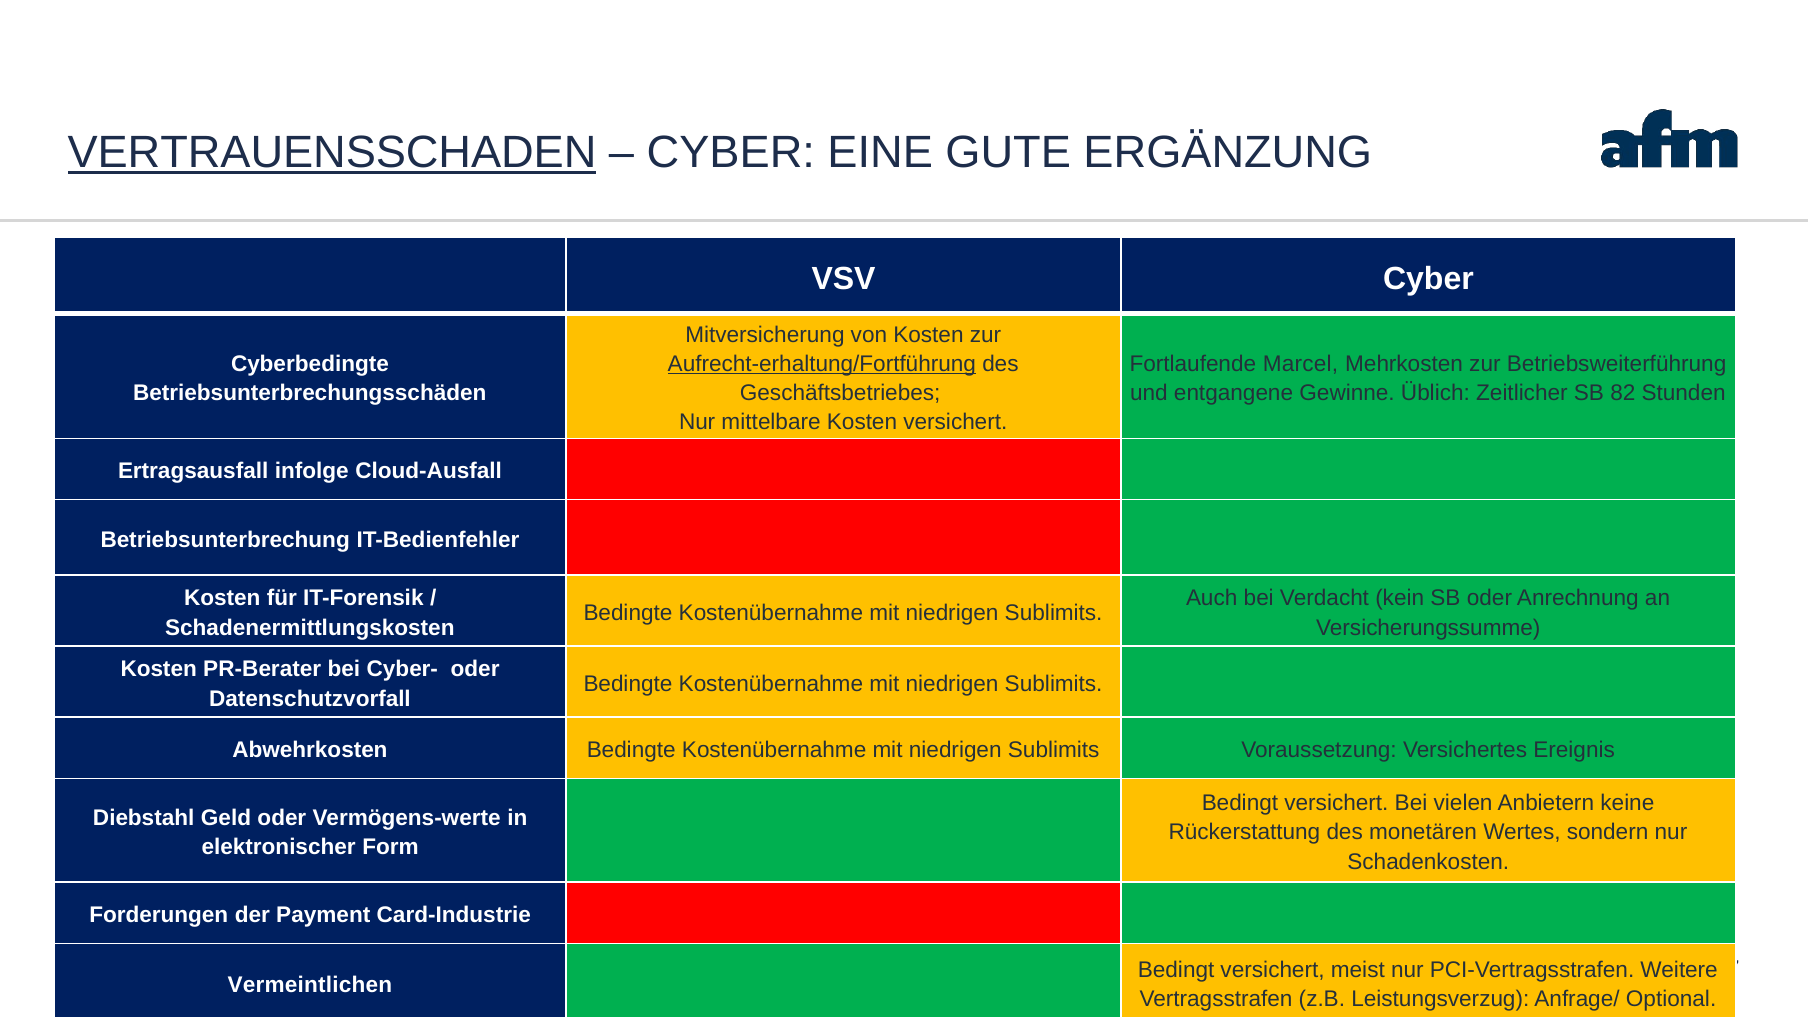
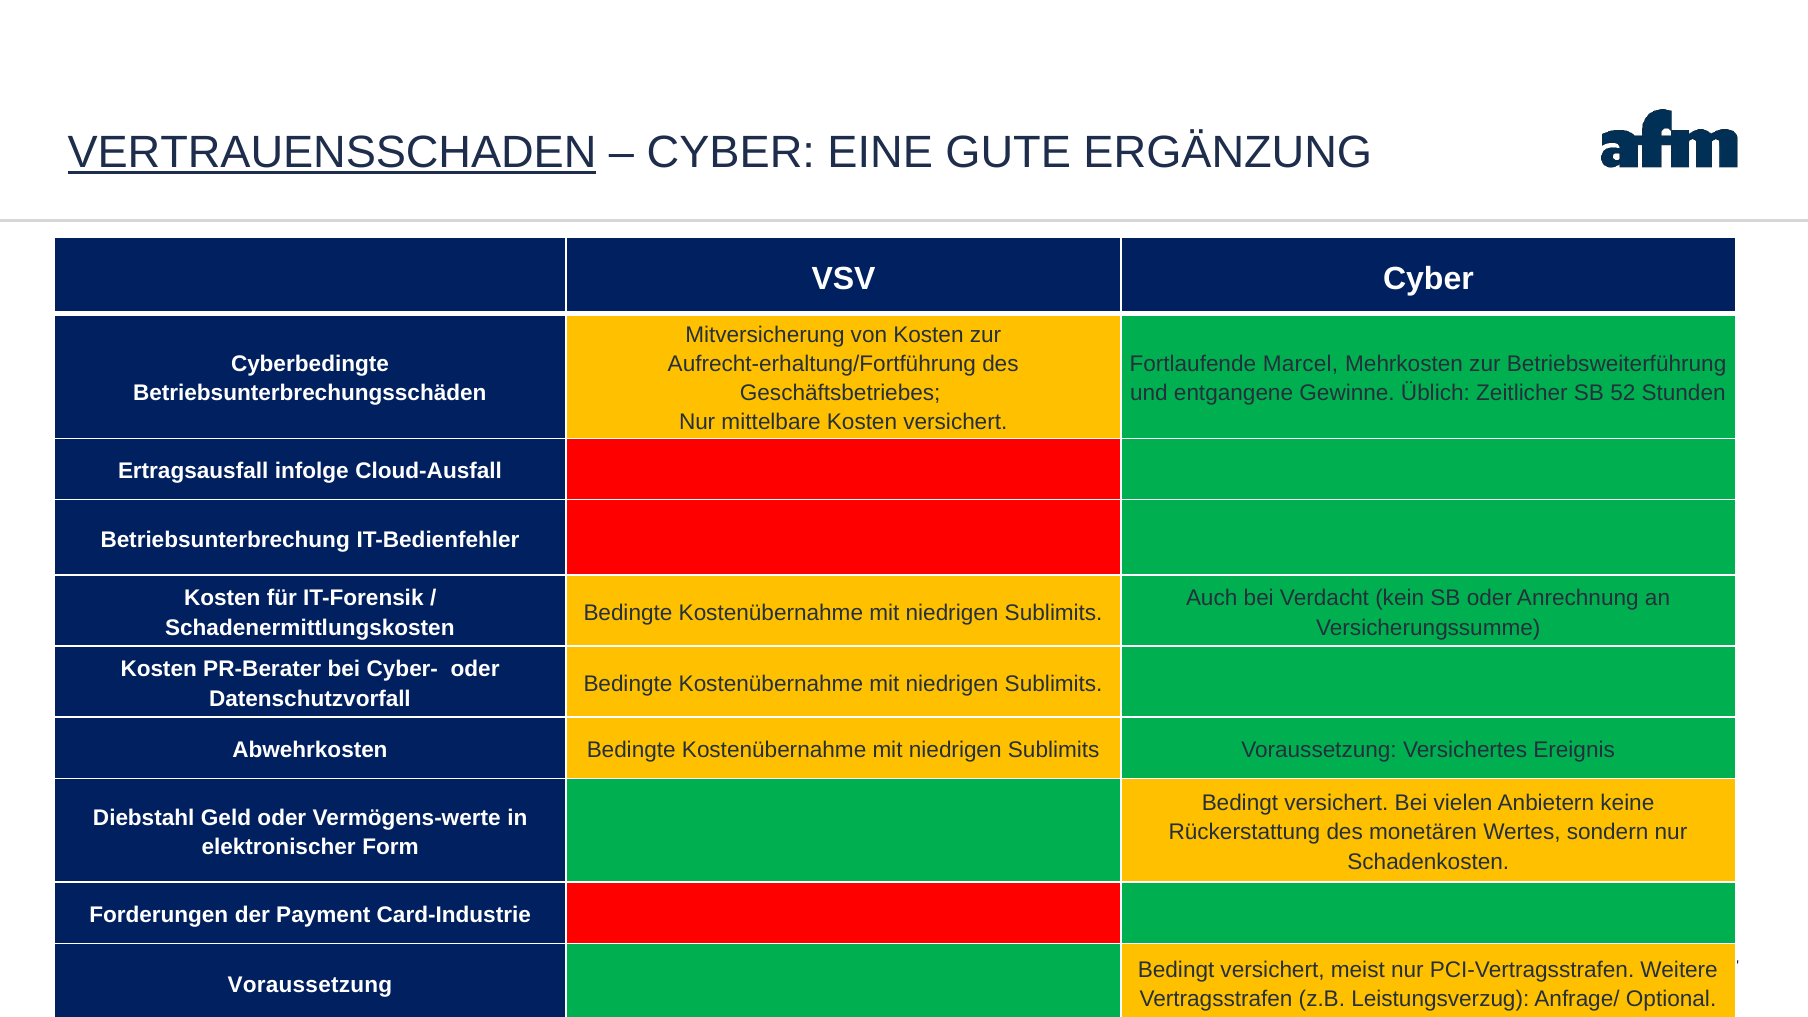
Aufrecht-erhaltung/Fortführung underline: present -> none (822, 364)
82: 82 -> 52 (1623, 393)
Vermeintlichen: Vermeintlichen -> Voraussetzung (310, 985)
